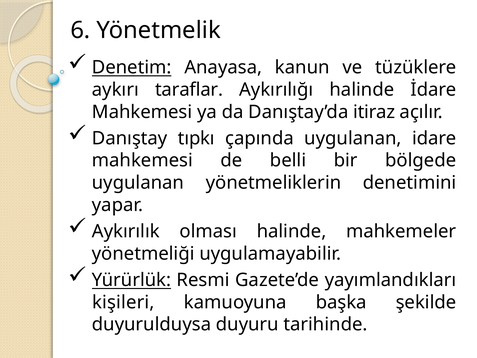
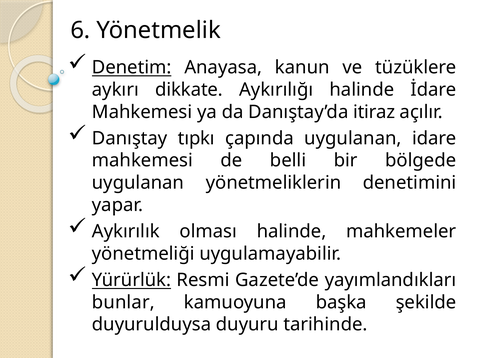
taraflar: taraflar -> dikkate (189, 90)
kişileri: kişileri -> bunlar (123, 302)
